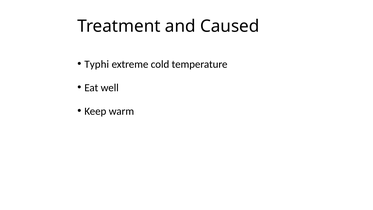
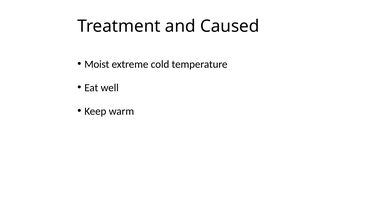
Typhi: Typhi -> Moist (97, 64)
